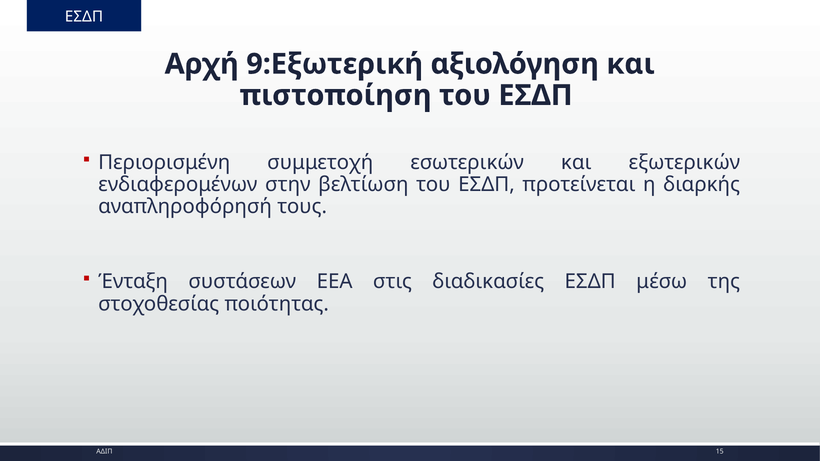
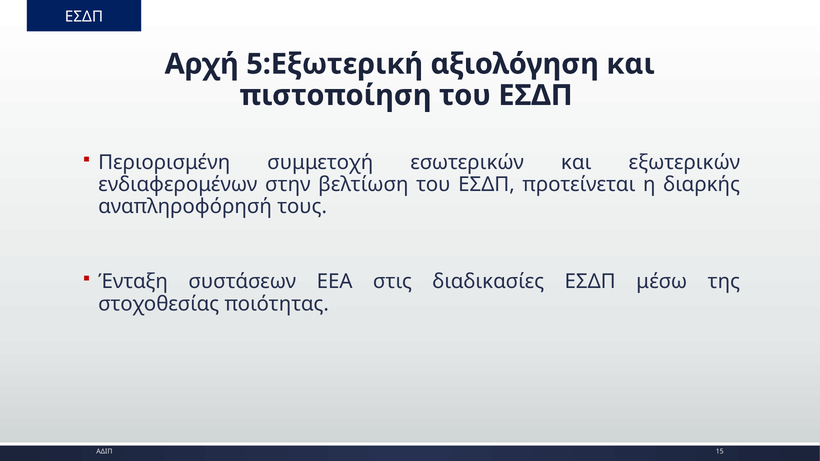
9:Εξωτερική: 9:Εξωτερική -> 5:Εξωτερική (335, 64)
